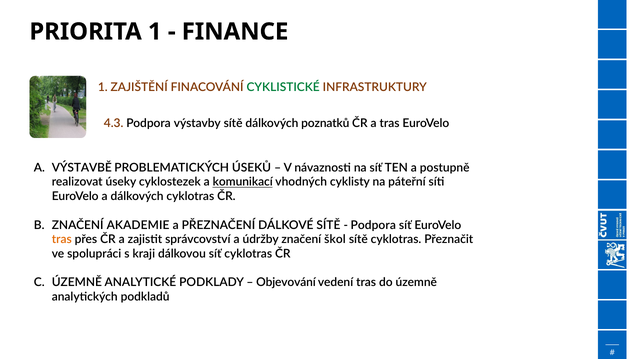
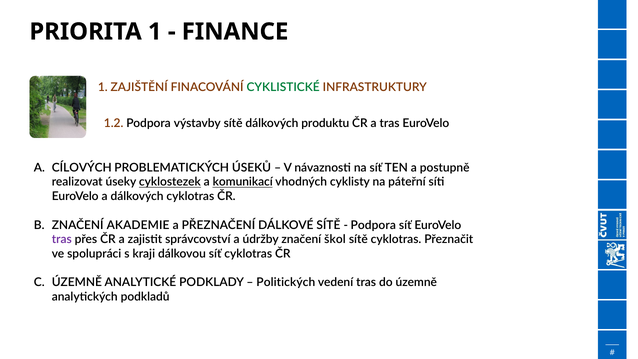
4.3: 4.3 -> 1.2 (114, 123)
poznatků: poznatků -> produktu (325, 123)
VÝSTAVBĚ: VÝSTAVBĚ -> CÍLOVÝCH (82, 168)
cyklostezek underline: none -> present (170, 182)
tras colour: orange -> purple (62, 239)
Objevování: Objevování -> Politických (286, 282)
